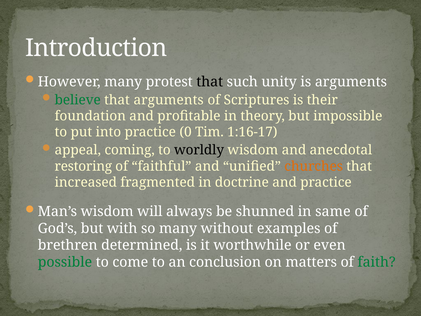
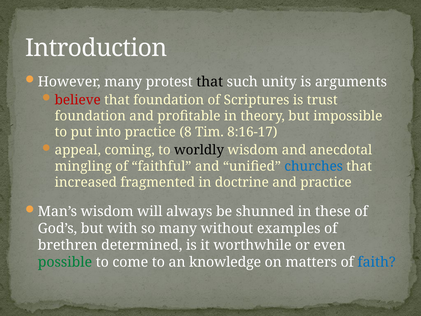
believe colour: green -> red (78, 100)
that arguments: arguments -> foundation (169, 100)
their: their -> trust (322, 100)
0: 0 -> 8 (186, 132)
1:16-17: 1:16-17 -> 8:16-17 (252, 132)
restoring: restoring -> mingling (83, 166)
churches colour: orange -> blue (314, 166)
same: same -> these (333, 211)
conclusion: conclusion -> knowledge (225, 262)
faith colour: green -> blue (377, 262)
